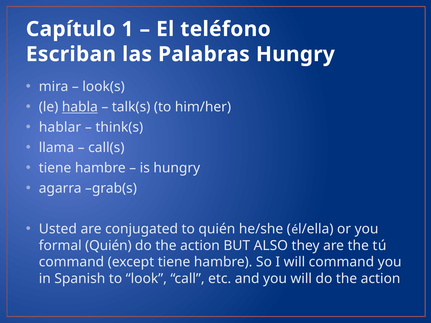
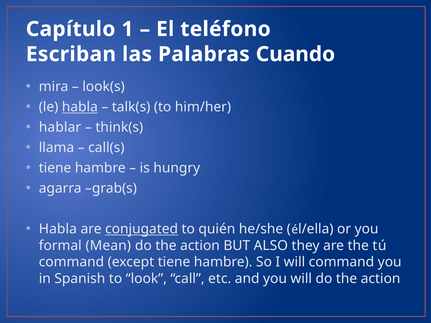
Palabras Hungry: Hungry -> Cuando (295, 54)
Usted: Usted -> Habla (58, 229)
conjugated underline: none -> present (142, 229)
formal Quién: Quién -> Mean (108, 246)
